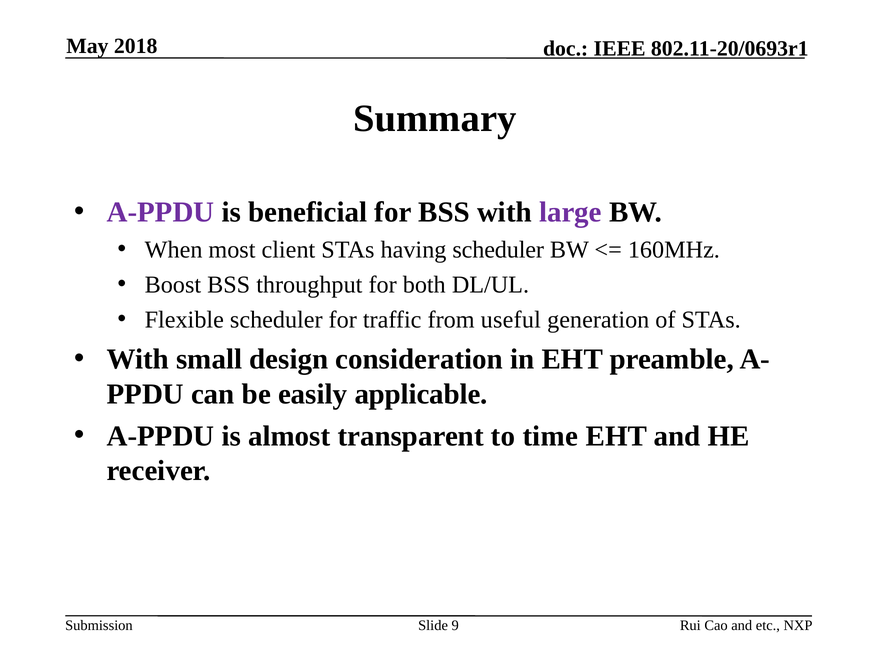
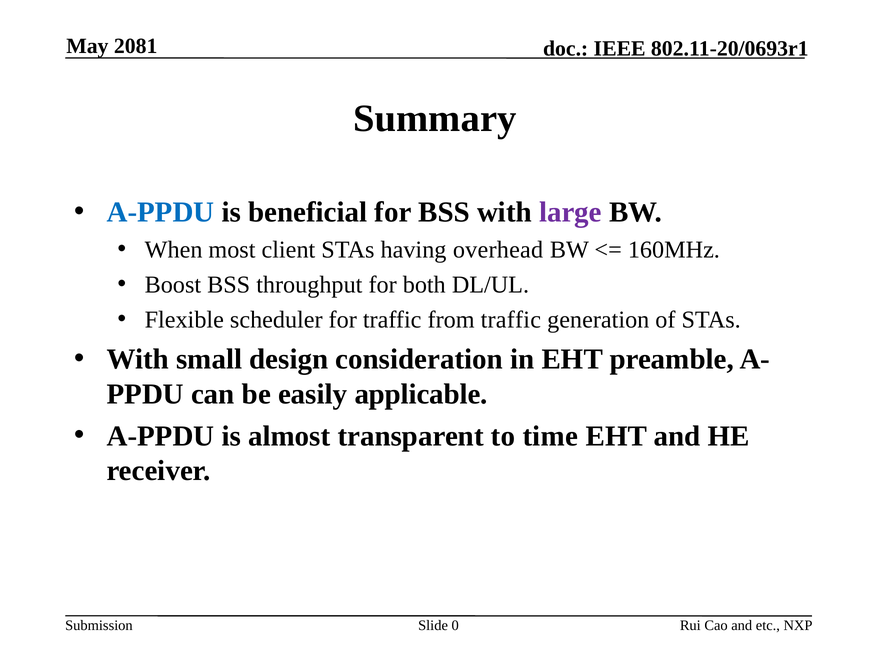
2018: 2018 -> 2081 (136, 46)
A-PPDU colour: purple -> blue (161, 212)
having scheduler: scheduler -> overhead (498, 250)
from useful: useful -> traffic (511, 320)
9: 9 -> 0 (455, 626)
